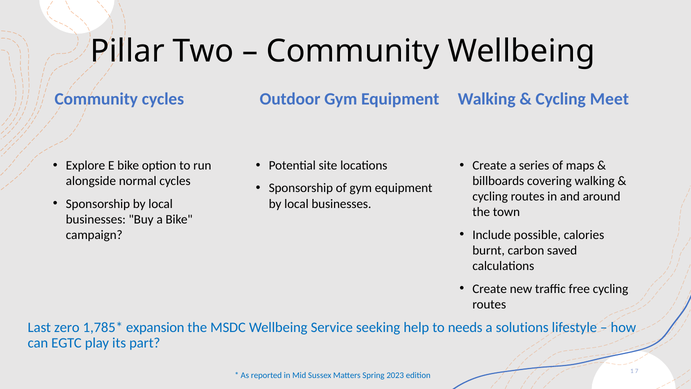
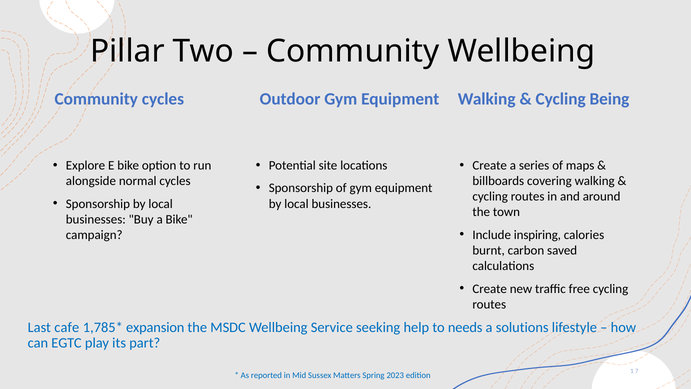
Meet: Meet -> Being (610, 99)
possible: possible -> inspiring (537, 235)
zero: zero -> cafe (67, 327)
